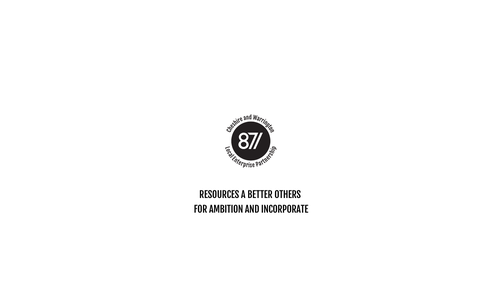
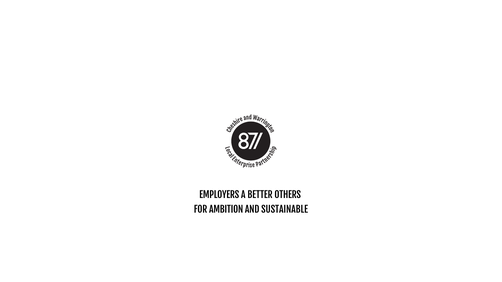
RESOURCES: RESOURCES -> EMPLOYERS (219, 195)
INCORPORATE: INCORPORATE -> SUSTAINABLE (285, 210)
